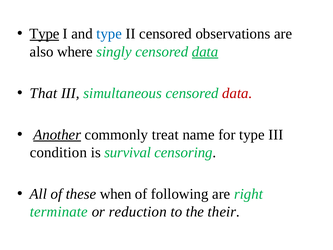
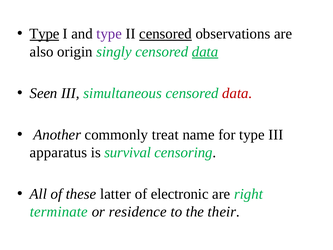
type colour: blue -> purple (109, 34)
censored underline: none -> present (165, 34)
where: where -> origin (75, 52)
That: That -> Seen (44, 93)
Another underline: present -> none (57, 135)
condition: condition -> apparatus (58, 152)
when: when -> latter (116, 194)
following: following -> electronic (180, 194)
reduction: reduction -> residence (138, 212)
